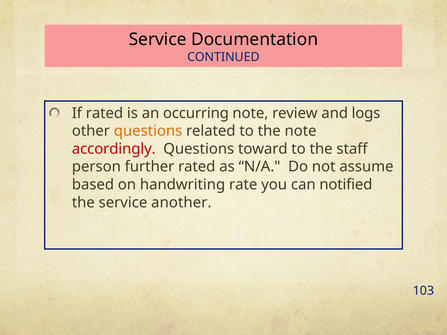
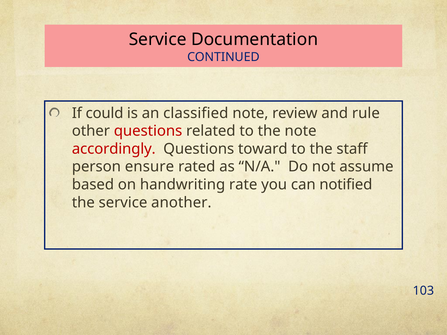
If rated: rated -> could (105, 113)
occurring: occurring -> classified (196, 113)
logs: logs -> rule (366, 113)
questions colour: orange -> red (148, 131)
further: further -> ensure (149, 167)
